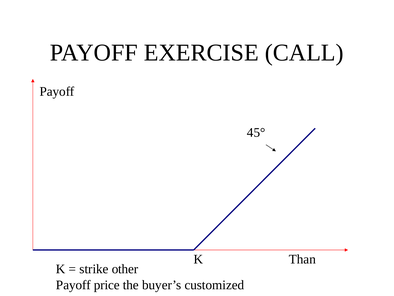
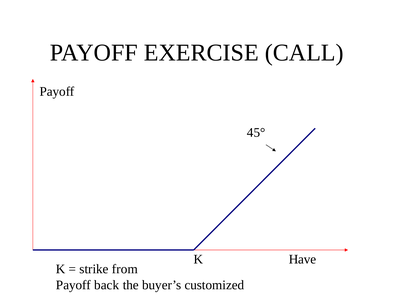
Than: Than -> Have (302, 259)
other: other -> from (125, 269)
price: price -> back (107, 284)
